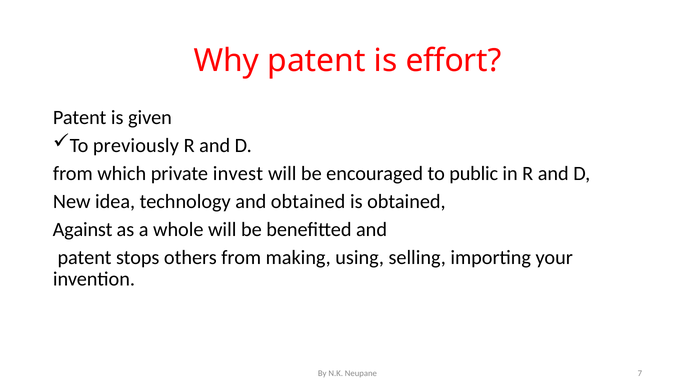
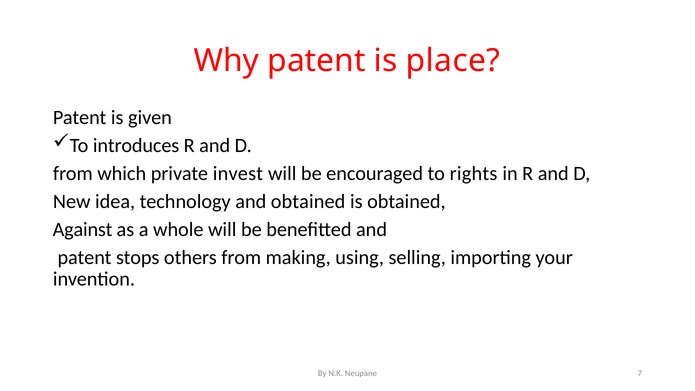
effort: effort -> place (453, 61)
previously: previously -> introduces (136, 145)
public: public -> rights (474, 173)
